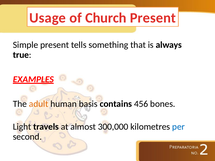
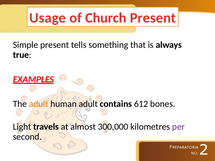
human basis: basis -> adult (88, 104)
456: 456 -> 612 (141, 104)
per colour: blue -> purple (178, 127)
